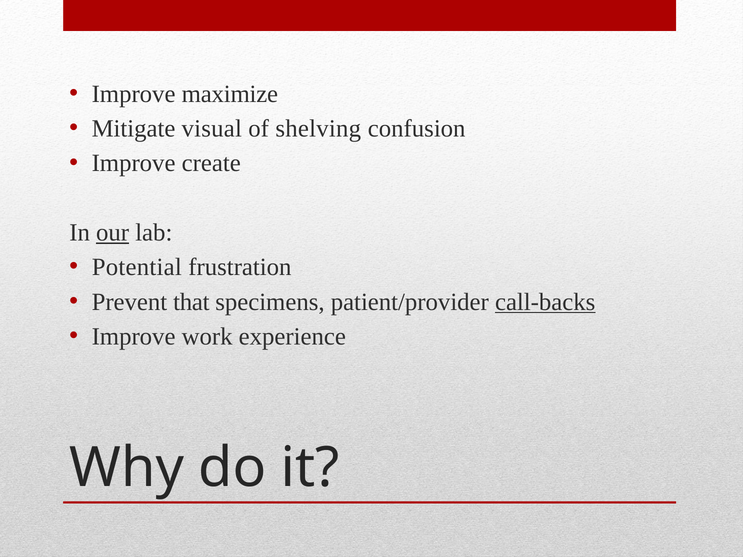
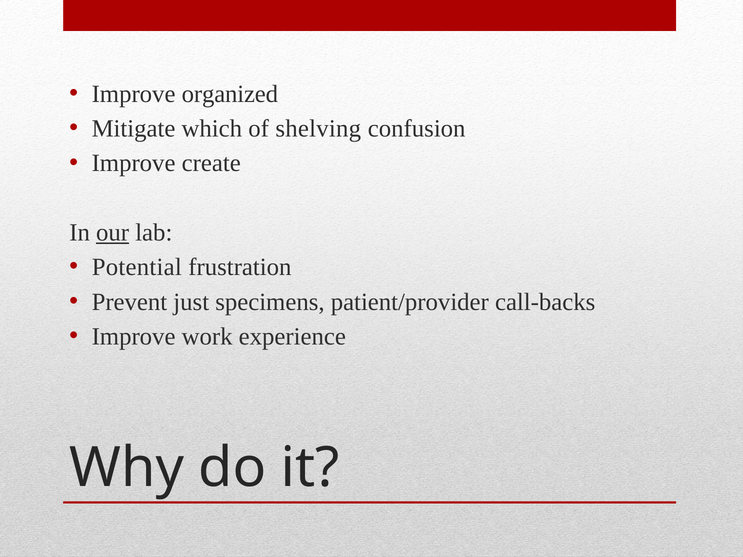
maximize: maximize -> organized (230, 94)
visual: visual -> which (212, 129)
that: that -> just (191, 302)
call-backs underline: present -> none (545, 302)
